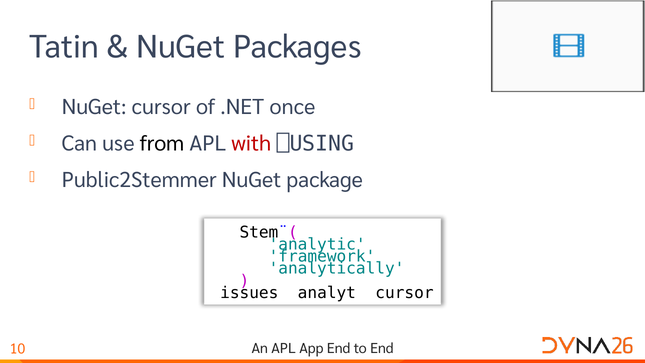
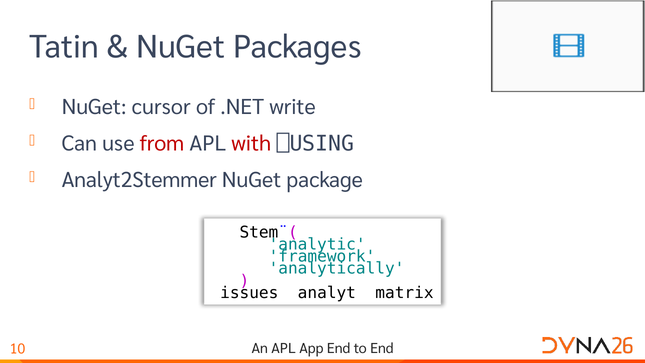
once: once -> write (293, 107)
from colour: black -> red (162, 143)
Public2Stemmer: Public2Stemmer -> Analyt2Stemmer (139, 180)
analyt cursor: cursor -> matrix (404, 293)
